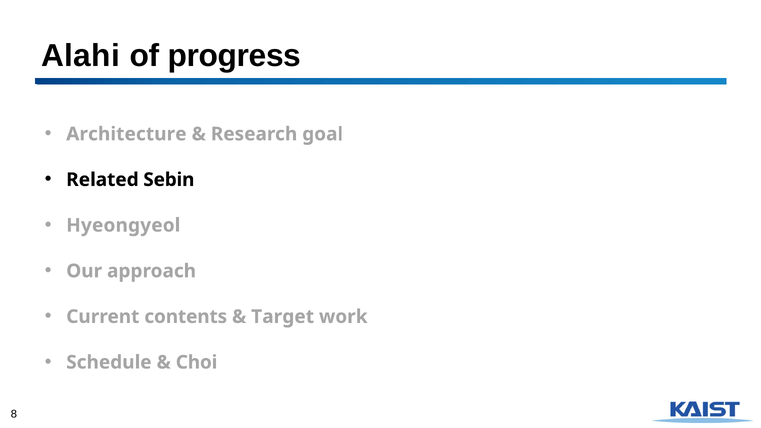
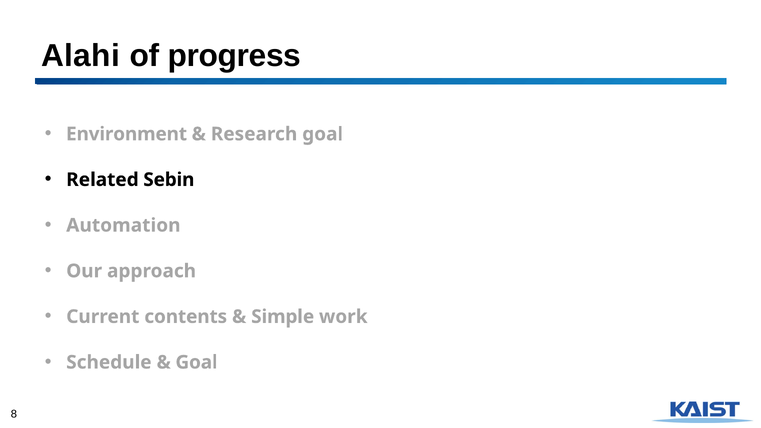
Architecture: Architecture -> Environment (127, 134)
Hyeongyeol: Hyeongyeol -> Automation (123, 225)
Target: Target -> Simple (283, 317)
Choi: Choi -> Goal (197, 362)
